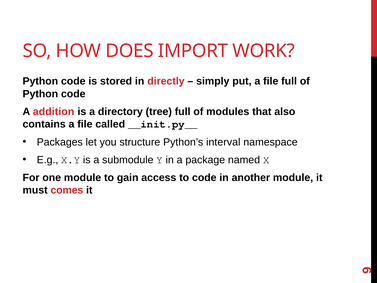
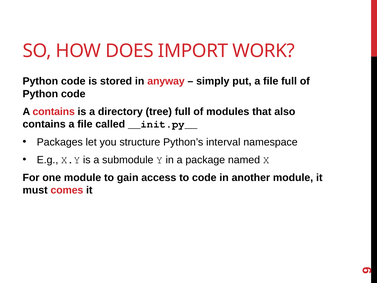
directly: directly -> anyway (166, 81)
A addition: addition -> contains (54, 112)
